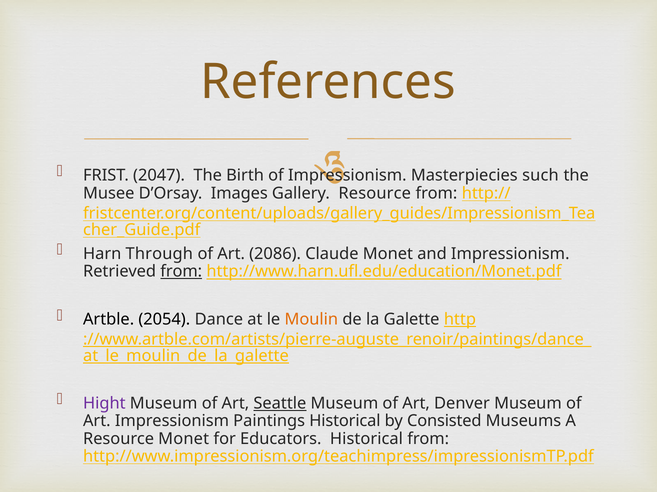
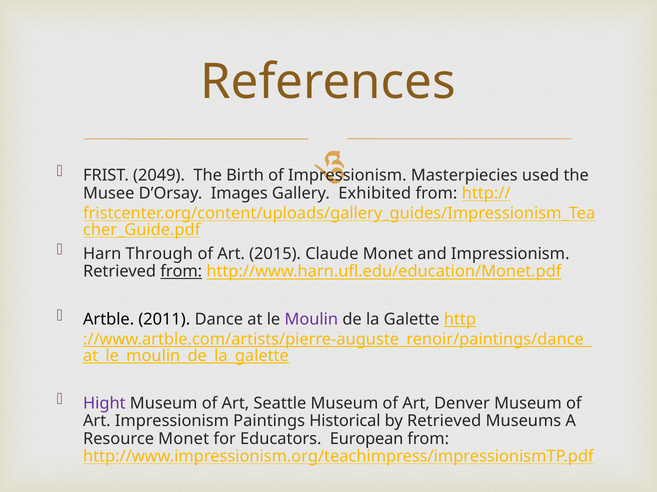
2047: 2047 -> 2049 (159, 176)
such: such -> used (541, 176)
Gallery Resource: Resource -> Exhibited (375, 194)
2086: 2086 -> 2015 (275, 254)
2054: 2054 -> 2011 (164, 320)
Moulin colour: orange -> purple (311, 320)
Seattle underline: present -> none (280, 404)
by Consisted: Consisted -> Retrieved (444, 422)
Educators Historical: Historical -> European (367, 439)
